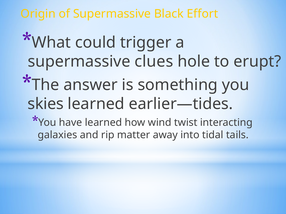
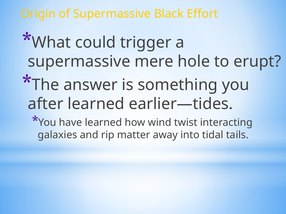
clues: clues -> mere (154, 62)
skies: skies -> after (46, 104)
